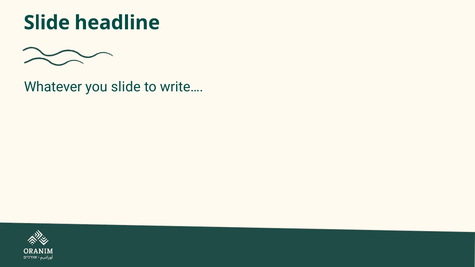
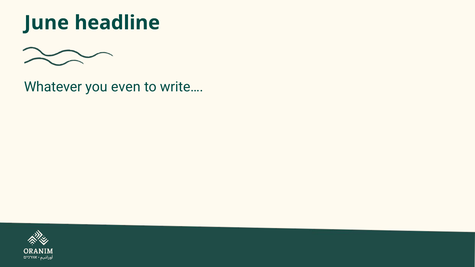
Slide: Slide -> June (47, 23)
you slide: slide -> even (126, 87)
